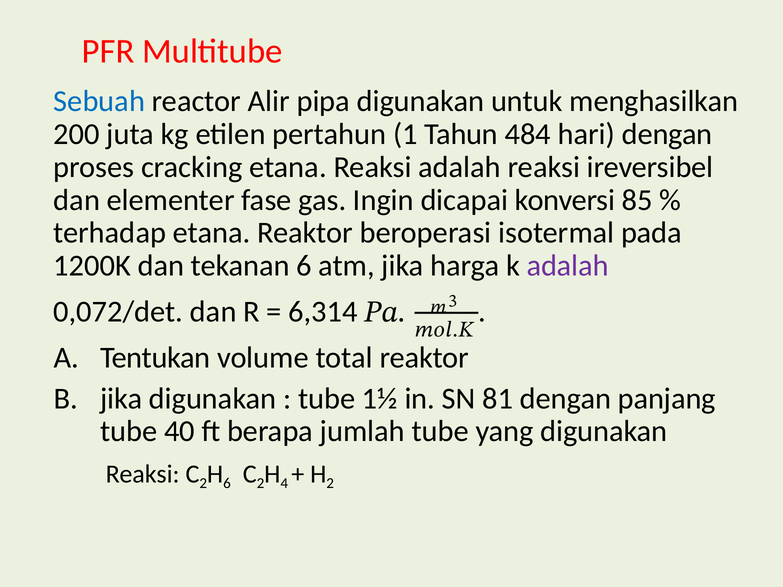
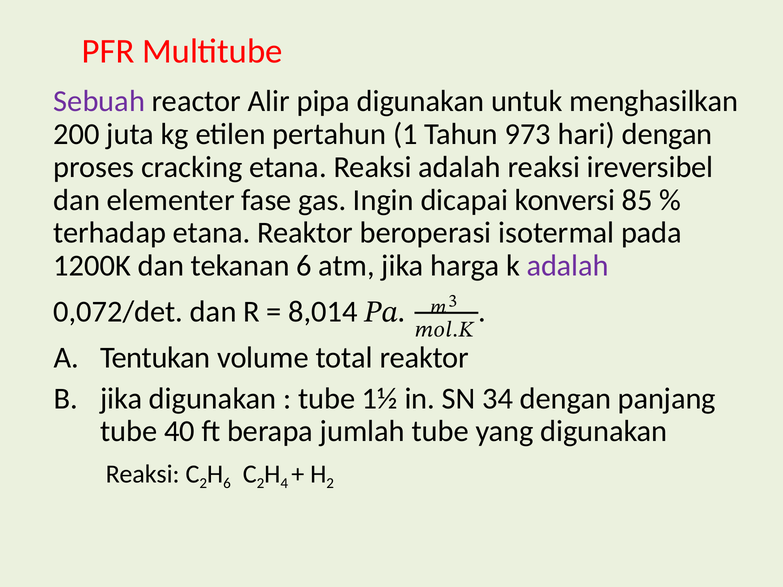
Sebuah colour: blue -> purple (99, 101)
484: 484 -> 973 (528, 134)
6,314: 6,314 -> 8,014 (323, 312)
81: 81 -> 34 (498, 399)
